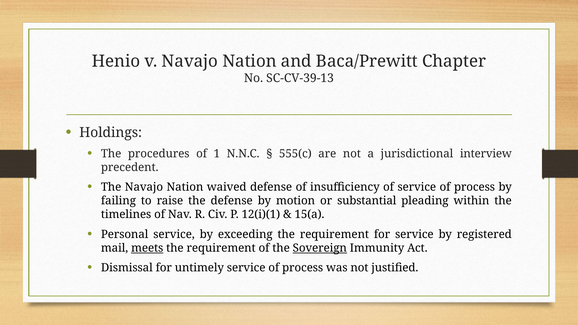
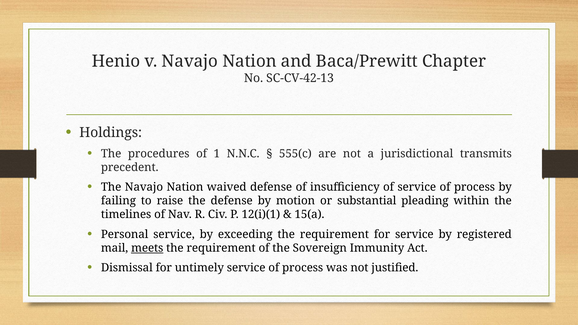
SC-CV-39-13: SC-CV-39-13 -> SC-CV-42-13 (300, 78)
interview: interview -> transmits (486, 154)
Sovereign underline: present -> none (320, 248)
